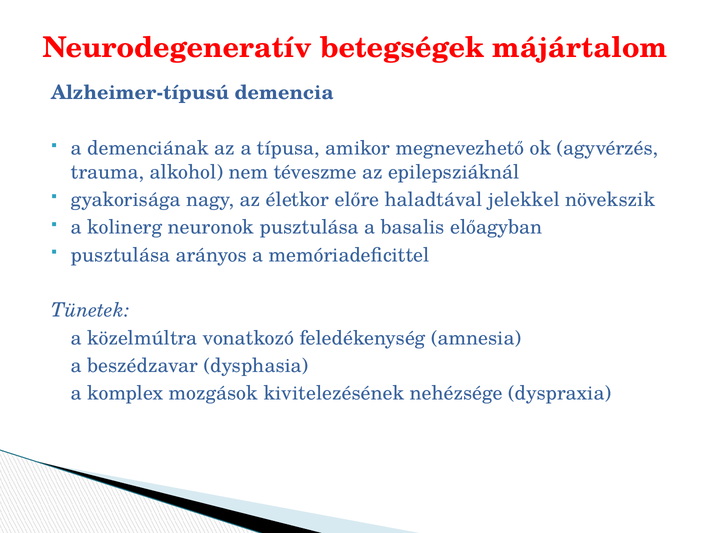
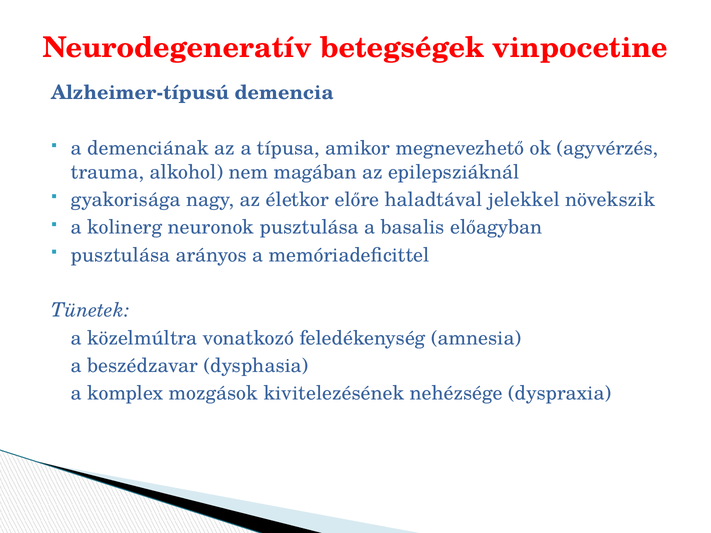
májártalom: májártalom -> vinpocetine (580, 48)
téveszme: téveszme -> magában (315, 172)
